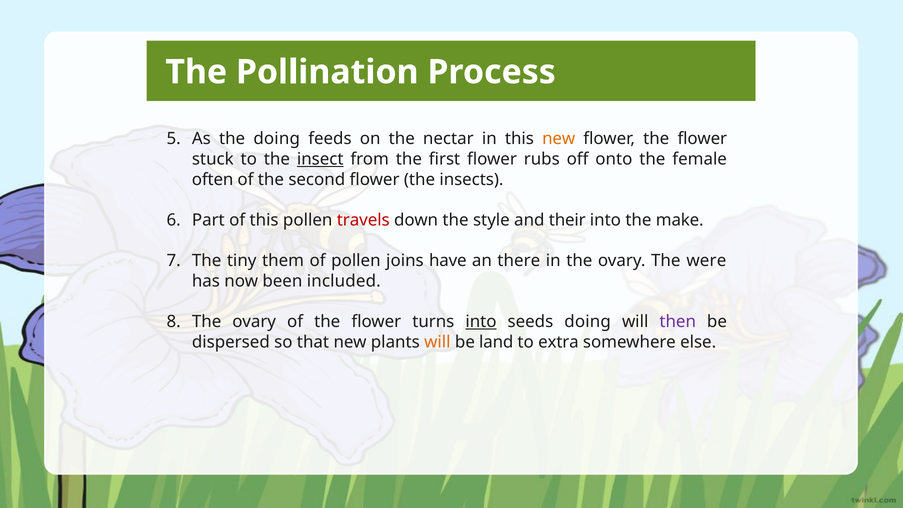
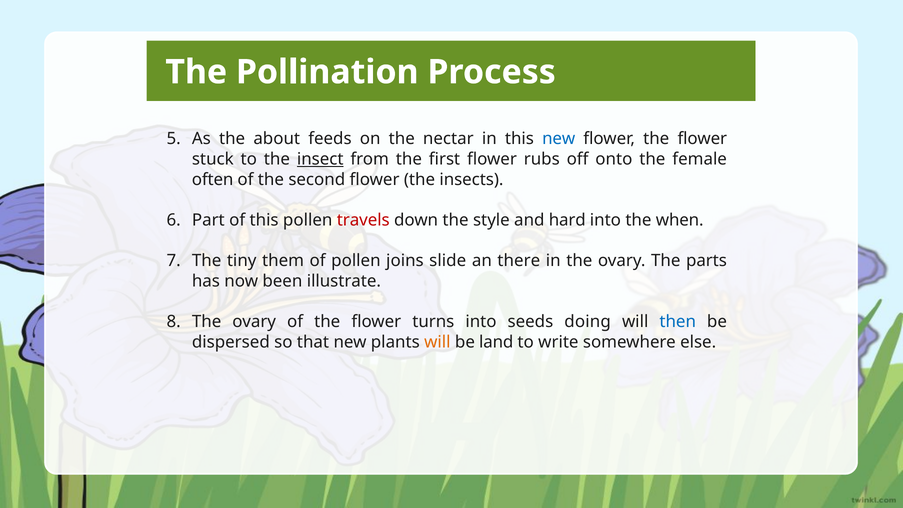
the doing: doing -> about (277, 139)
new colour: orange -> blue (559, 139)
their: their -> hard (567, 220)
make: make -> when (680, 220)
have: have -> slide (448, 261)
were: were -> parts (706, 261)
included: included -> illustrate (344, 281)
into underline: present -> none (481, 322)
then colour: purple -> blue (678, 322)
extra: extra -> write (558, 342)
